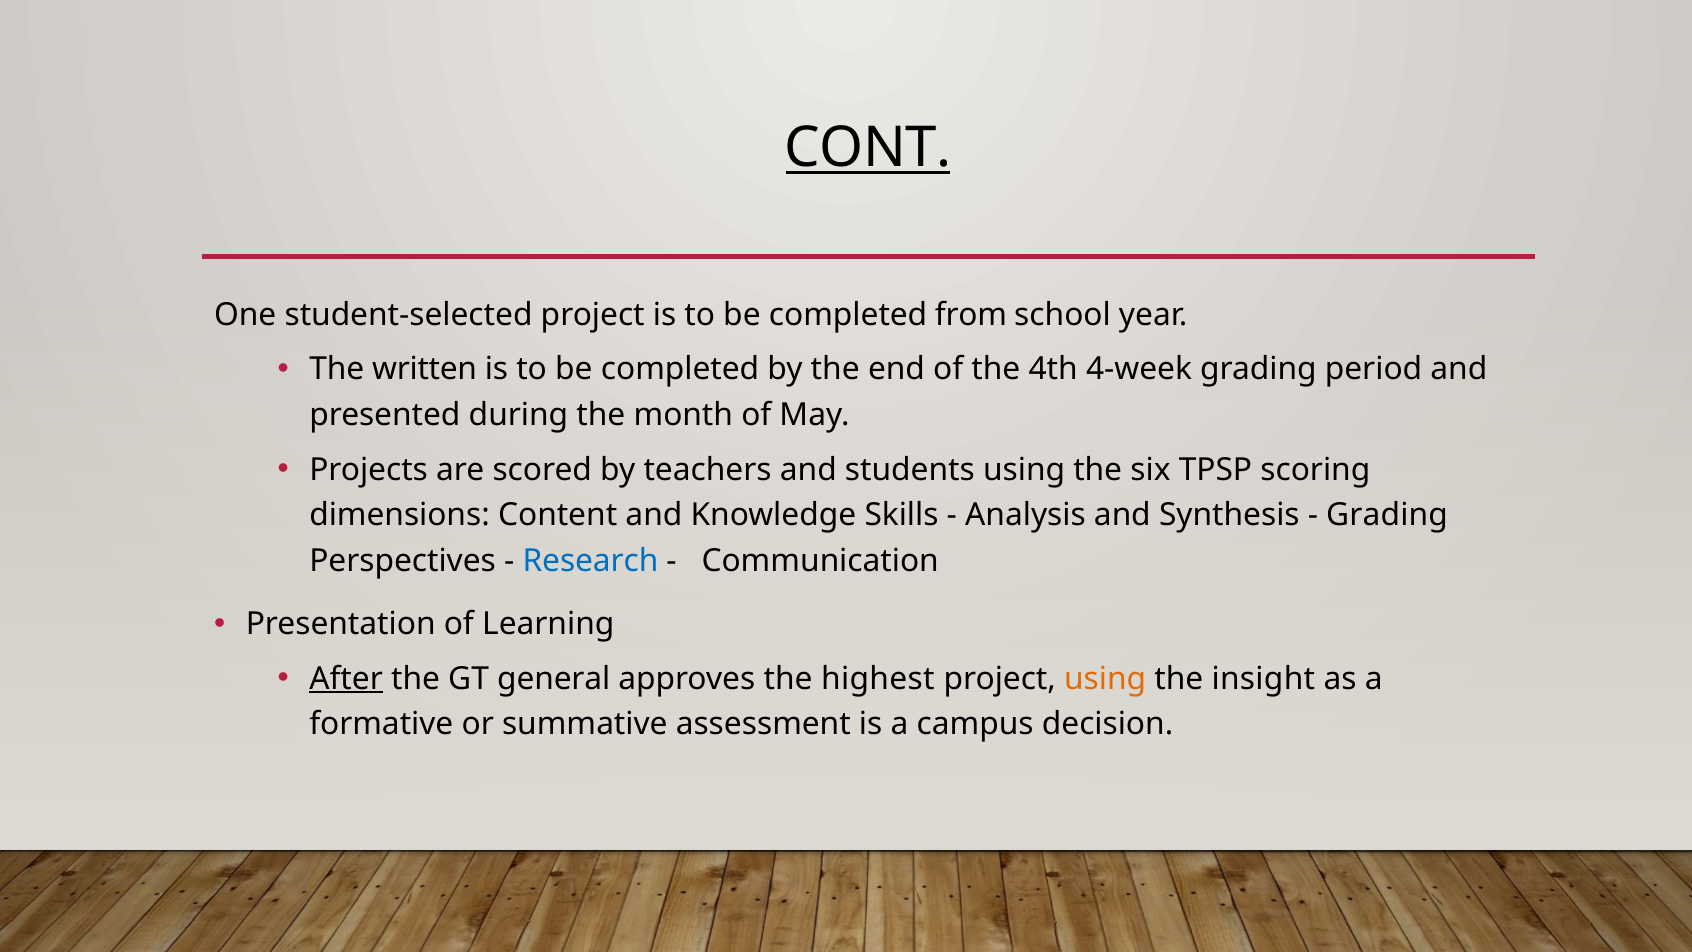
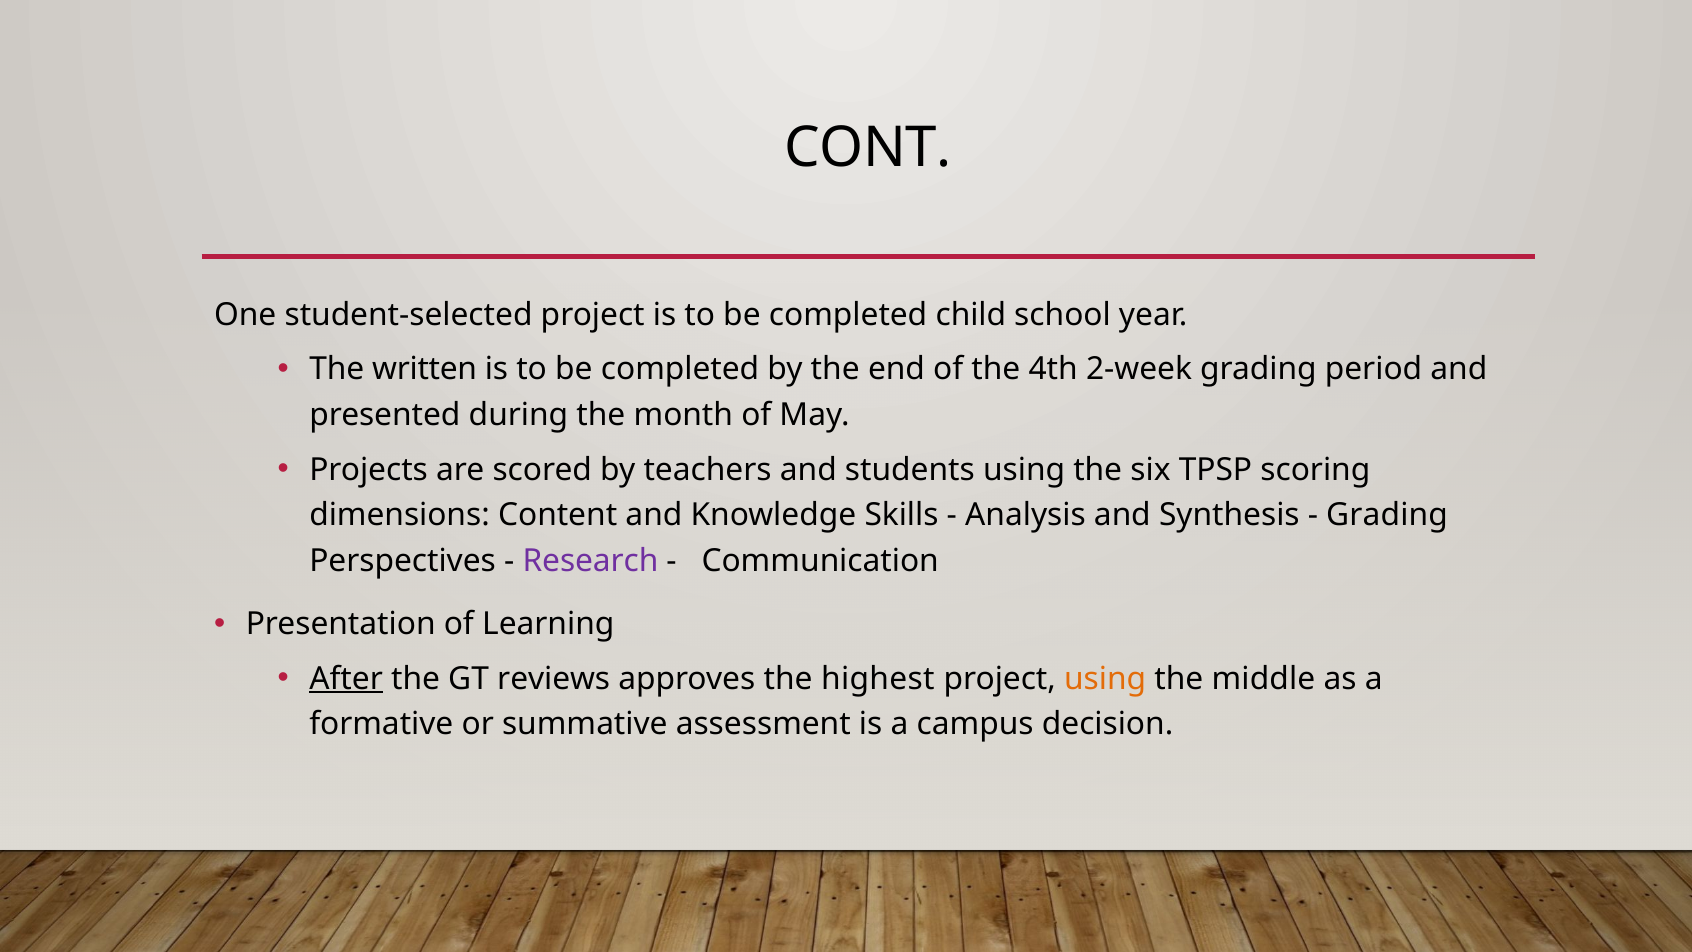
CONT underline: present -> none (868, 148)
from: from -> child (971, 315)
4-week: 4-week -> 2-week (1139, 369)
Research colour: blue -> purple (590, 561)
general: general -> reviews (554, 679)
insight: insight -> middle (1263, 679)
